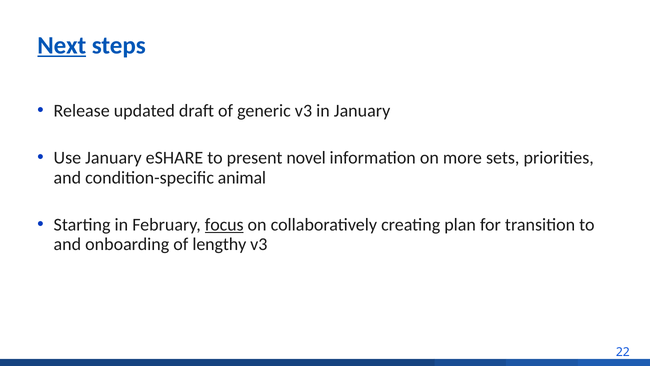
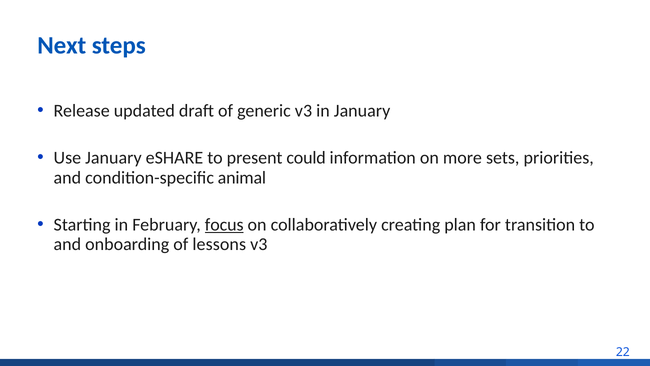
Next underline: present -> none (62, 45)
novel: novel -> could (306, 158)
lengthy: lengthy -> lessons (219, 244)
